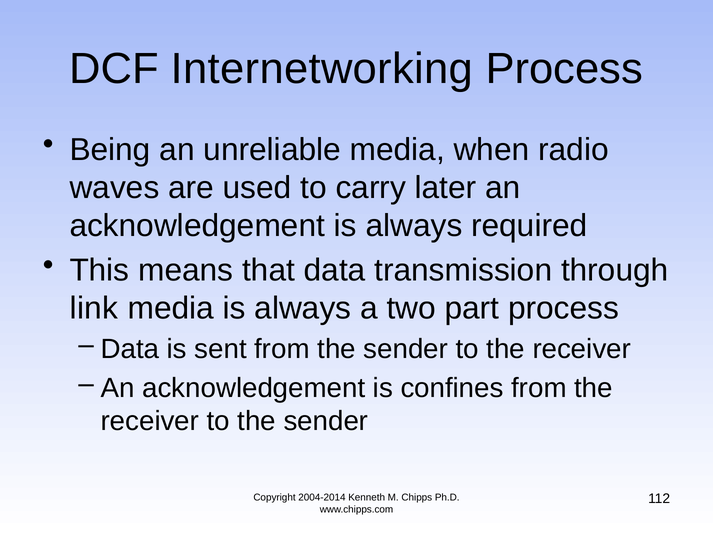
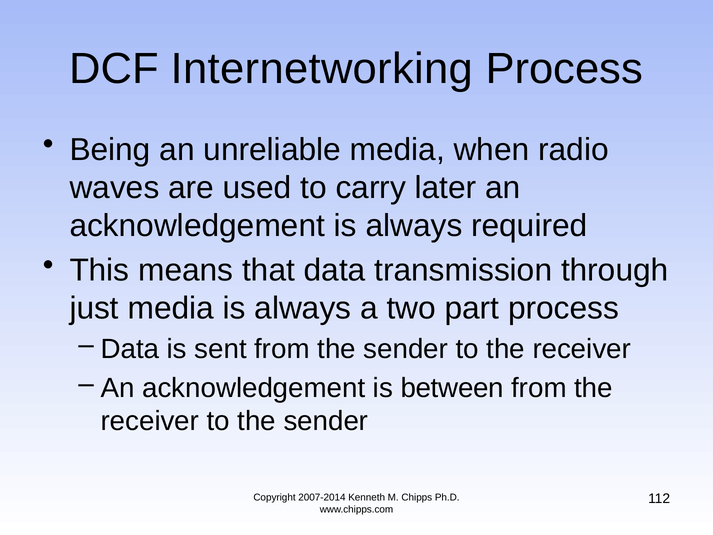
link: link -> just (94, 308)
confines: confines -> between (452, 388)
2004-2014: 2004-2014 -> 2007-2014 (322, 497)
